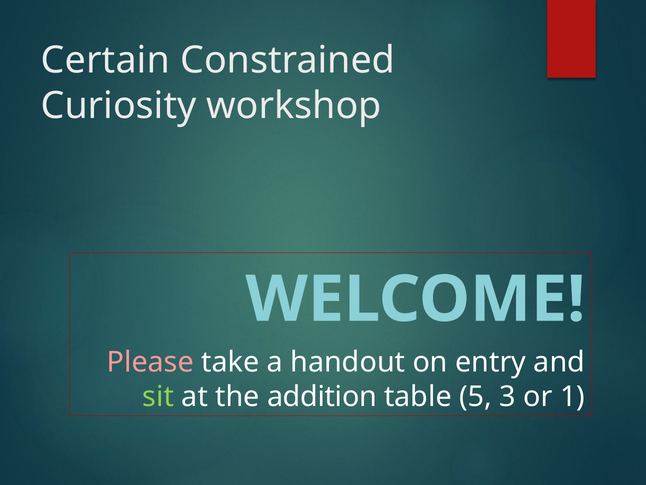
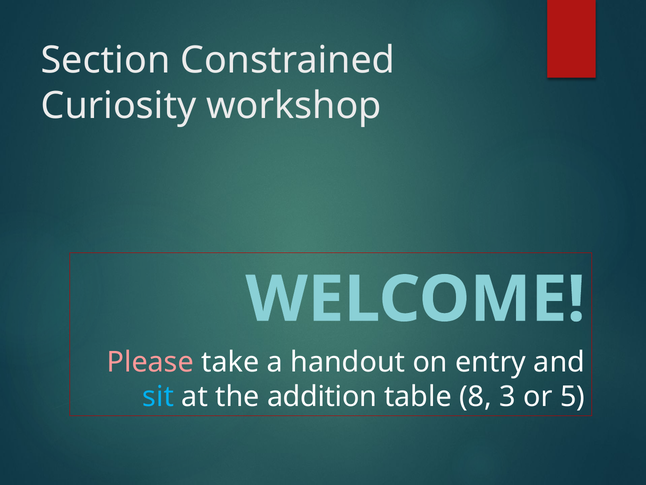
Certain: Certain -> Section (106, 60)
sit colour: light green -> light blue (158, 396)
5: 5 -> 8 (476, 396)
1: 1 -> 5 (573, 396)
